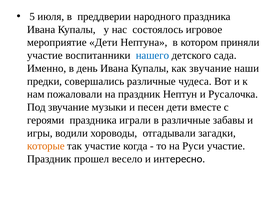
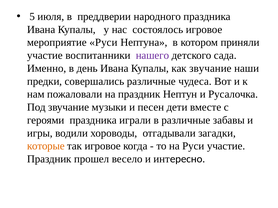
мероприятие Дети: Дети -> Руси (104, 43)
нашего colour: blue -> purple (152, 56)
так участие: участие -> игровое (103, 146)
